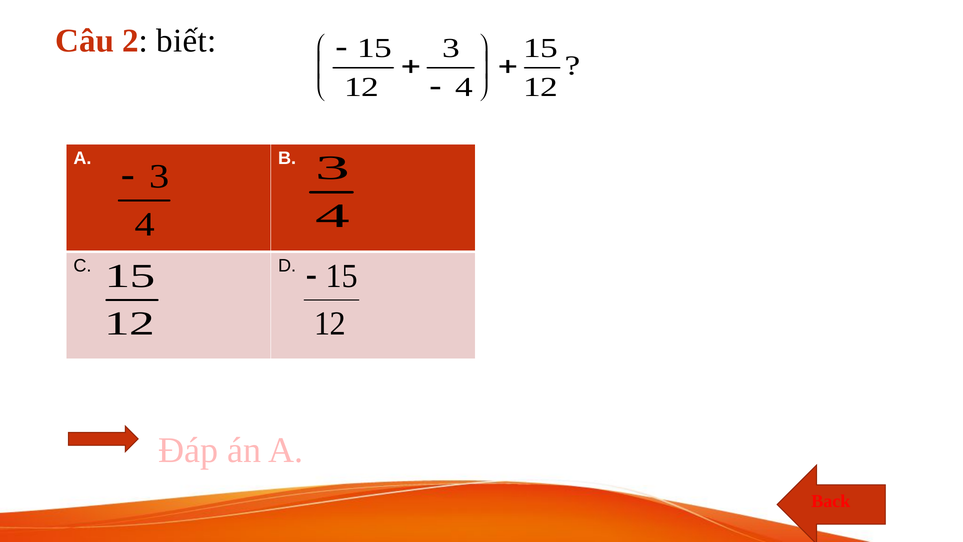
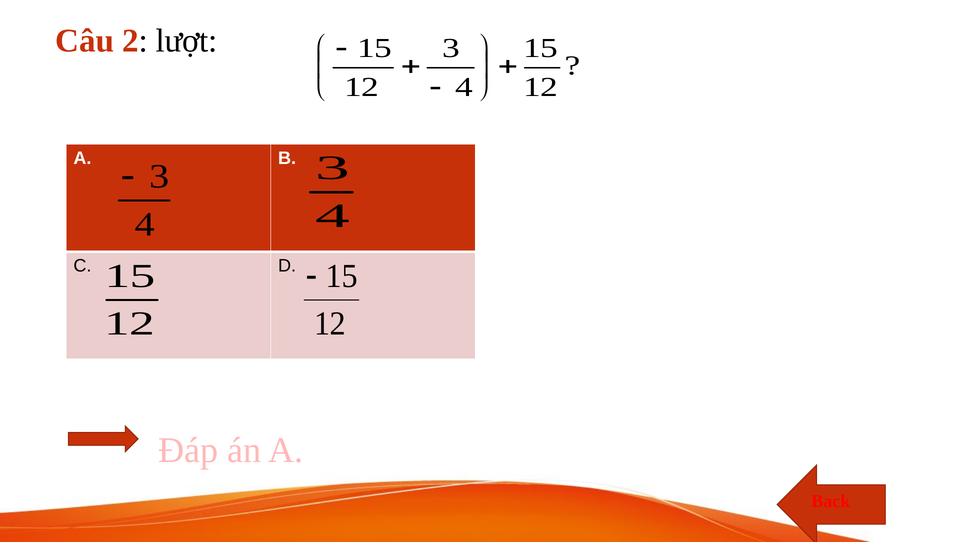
biết: biết -> lượt (187, 41)
